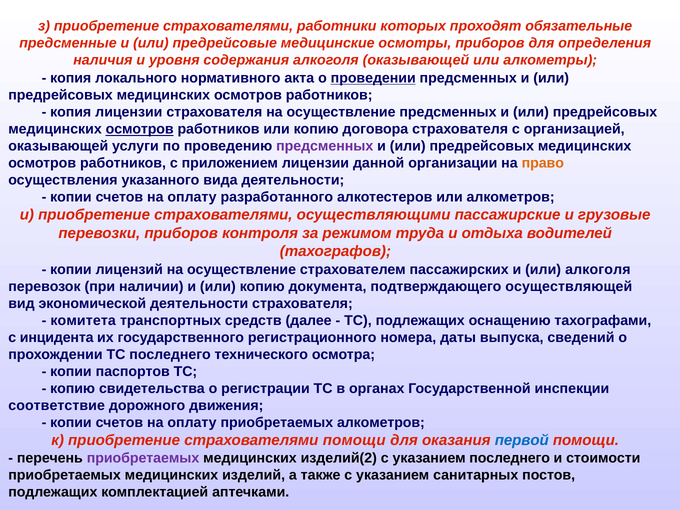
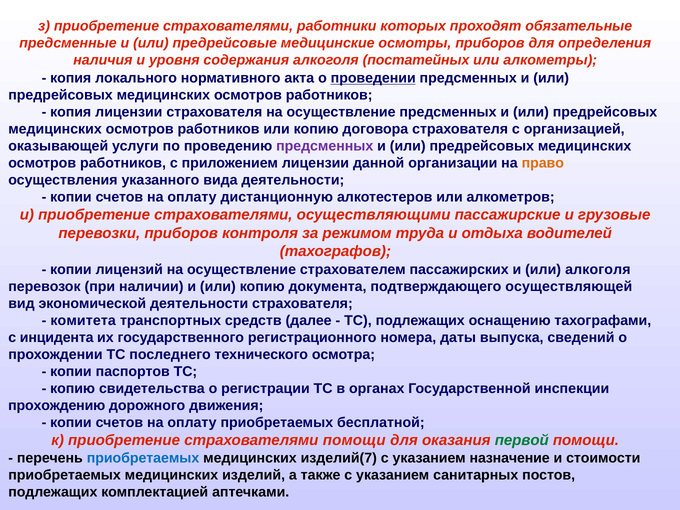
алкоголя оказывающей: оказывающей -> постатейных (416, 60)
осмотров underline: present -> none (140, 129)
разработанного: разработанного -> дистанционную (277, 197)
соответствие: соответствие -> прохождению (57, 406)
приобретаемых алкометров: алкометров -> бесплатной (381, 423)
первой colour: blue -> green (522, 440)
приобретаемых colour: purple -> blue (143, 458)
изделий(2: изделий(2 -> изделий(7 (339, 458)
указанием последнего: последнего -> назначение (510, 458)
